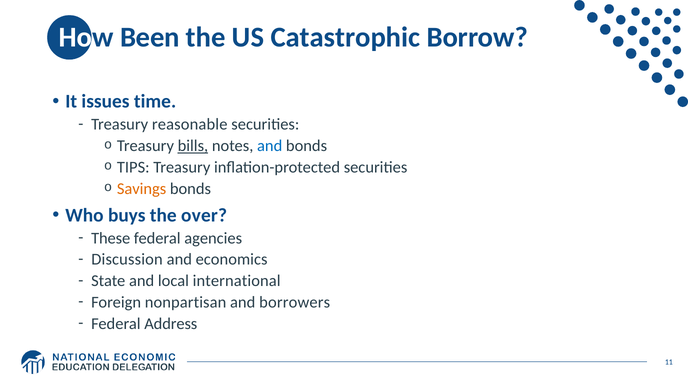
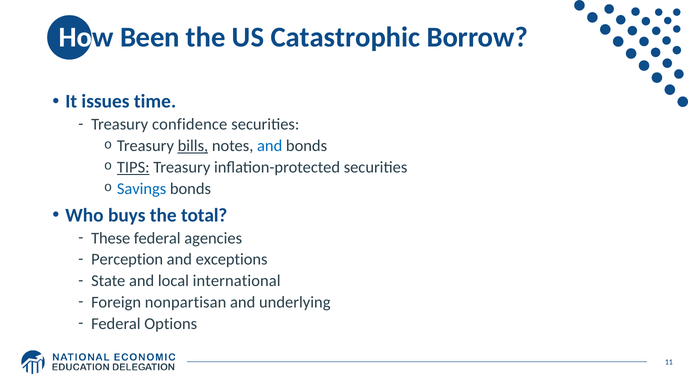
reasonable: reasonable -> confidence (190, 124)
TIPS underline: none -> present (133, 167)
Savings colour: orange -> blue (142, 189)
over: over -> total (204, 215)
Discussion: Discussion -> Perception (127, 259)
economics: economics -> exceptions (232, 259)
borrowers: borrowers -> underlying (295, 302)
Address: Address -> Options (171, 324)
